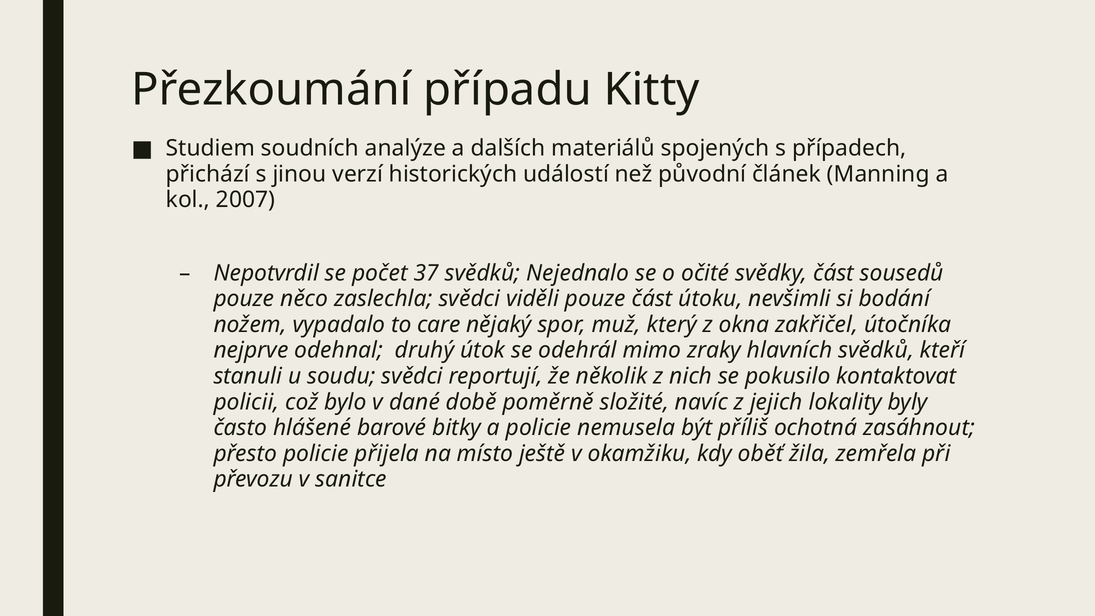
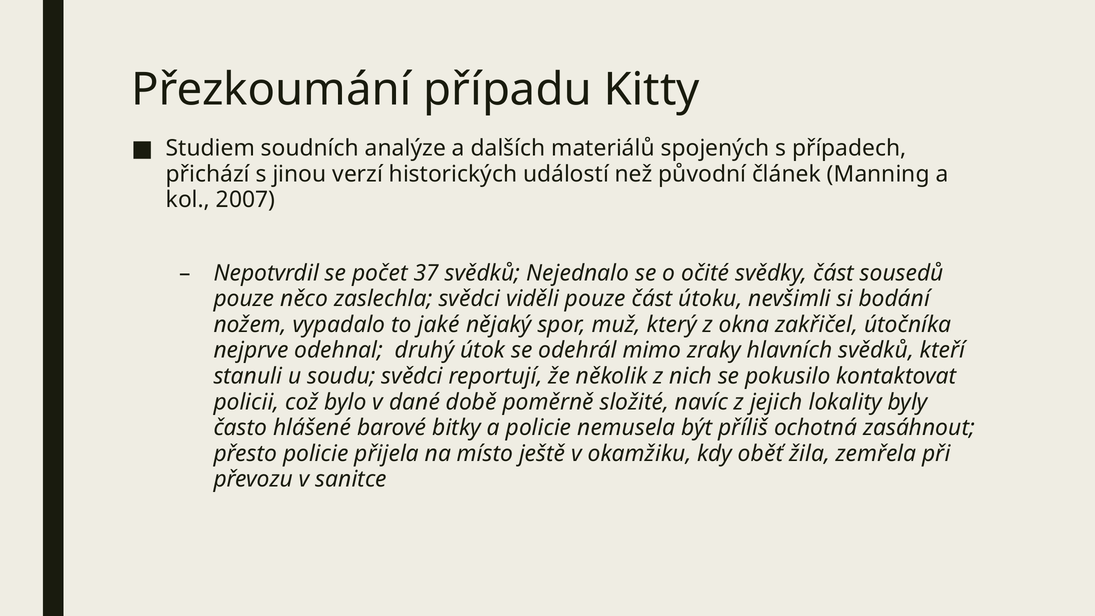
care: care -> jaké (439, 325)
